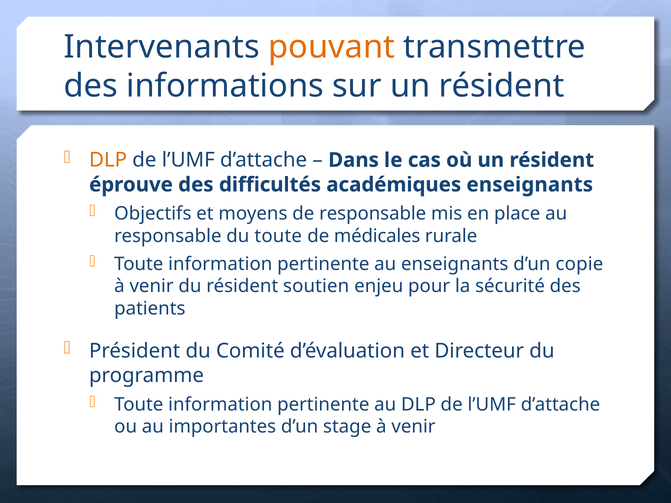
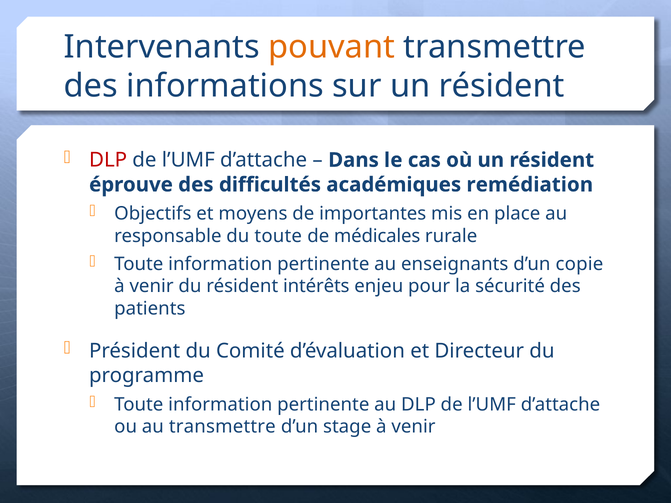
DLP colour: orange -> red (108, 160)
académiques enseignants: enseignants -> remédiation (530, 185)
de responsable: responsable -> importantes (373, 214)
soutien: soutien -> intérêts (316, 286)
au importantes: importantes -> transmettre (222, 427)
